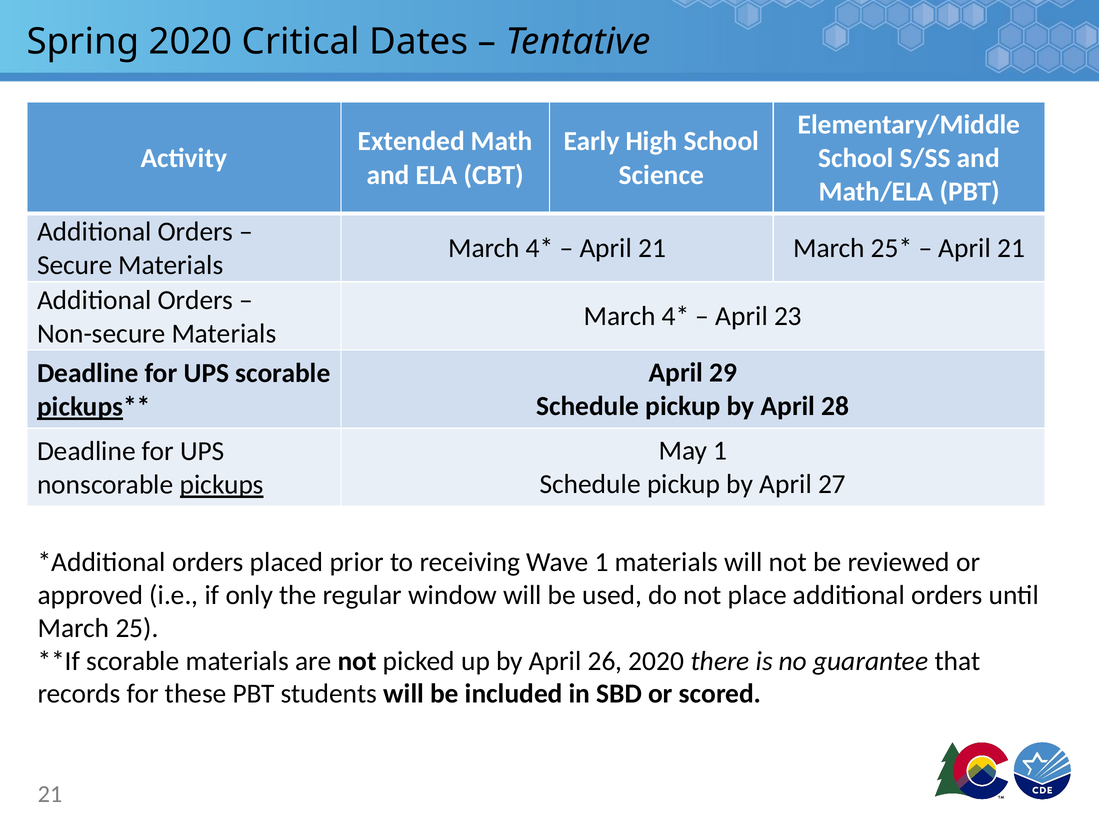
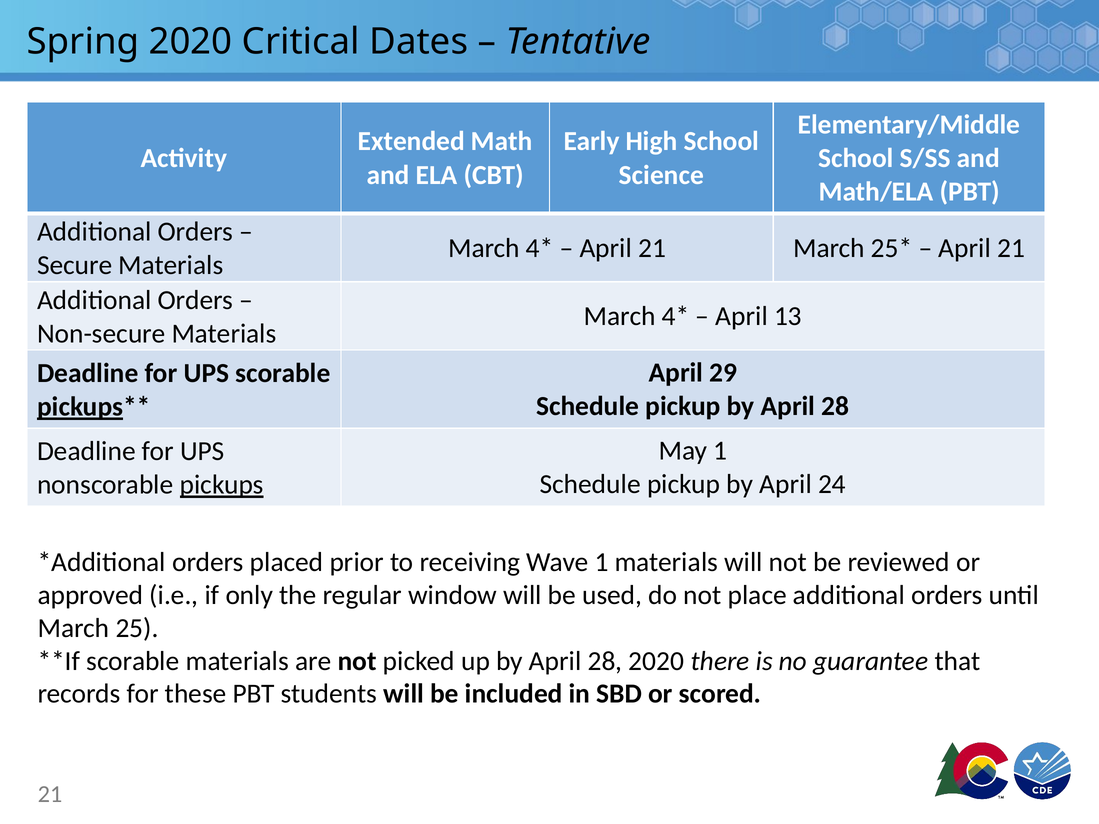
23: 23 -> 13 (788, 316)
27: 27 -> 24 (832, 484)
up by April 26: 26 -> 28 (605, 661)
